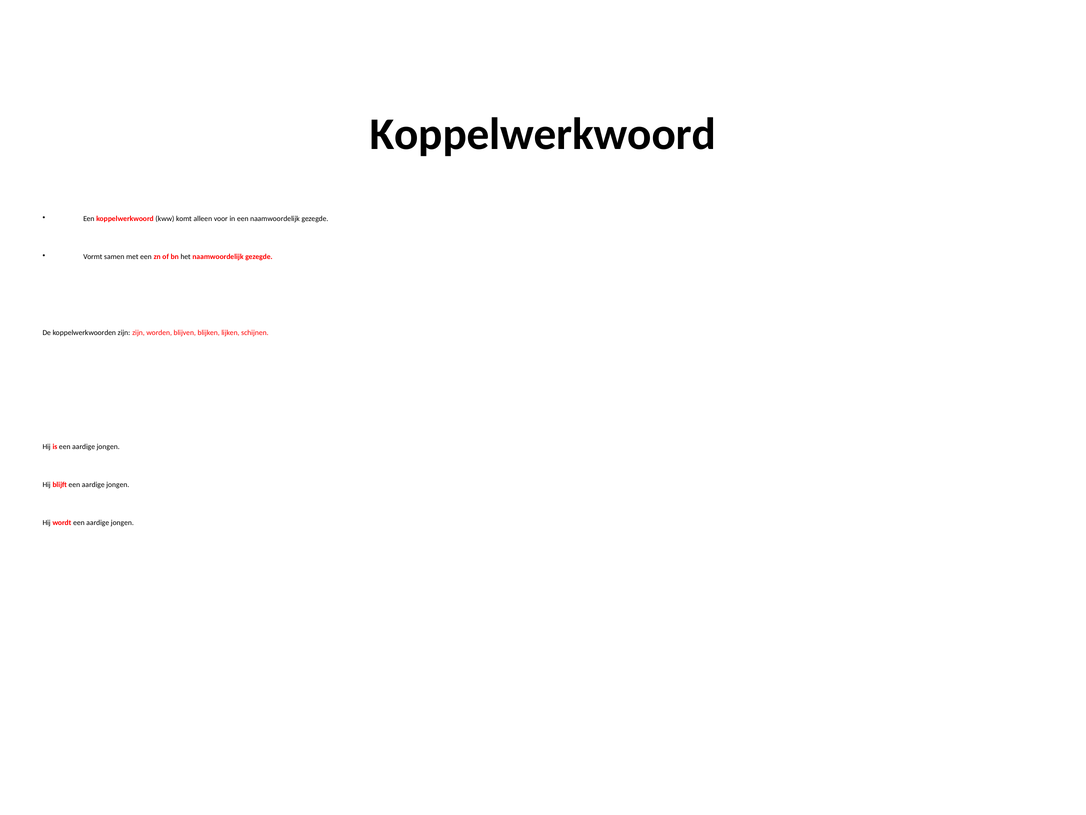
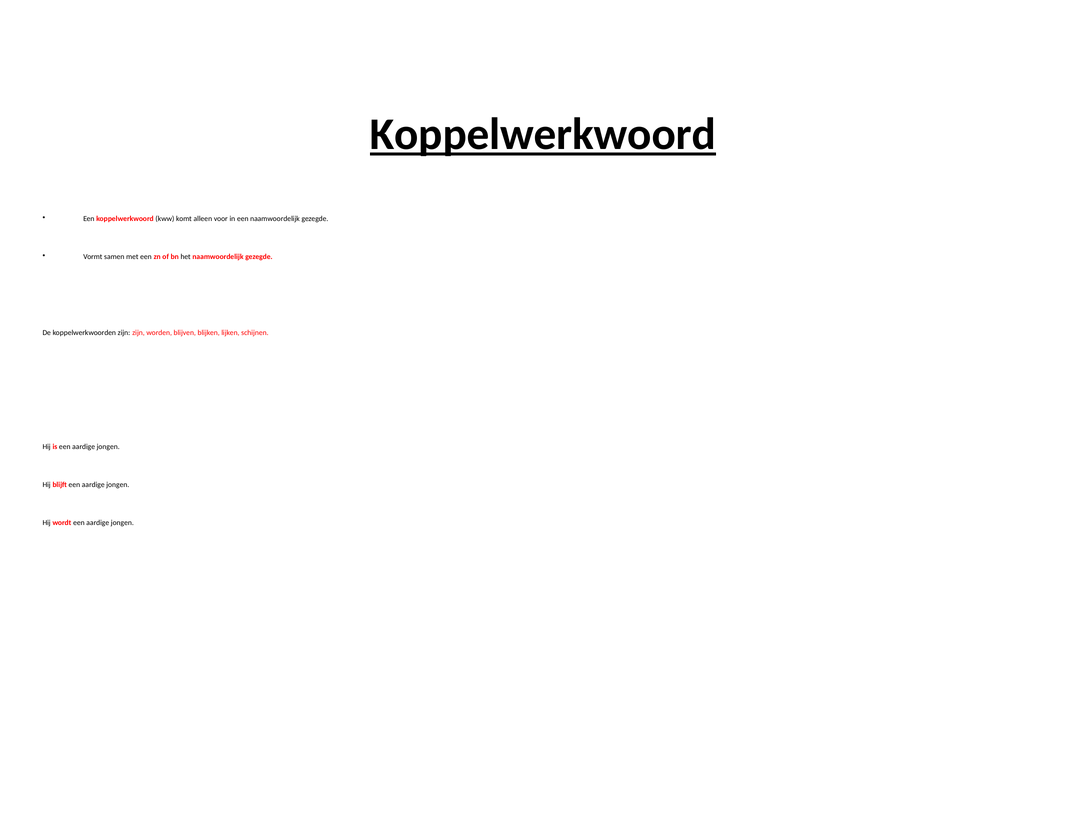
Koppelwerkwoord underline: none -> present (543, 134)
